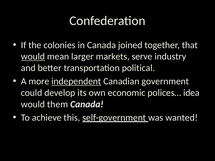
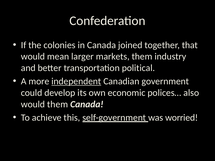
would underline: present -> none (33, 57)
markets serve: serve -> them (142, 57)
idea: idea -> also (191, 93)
wanted: wanted -> worried (182, 118)
